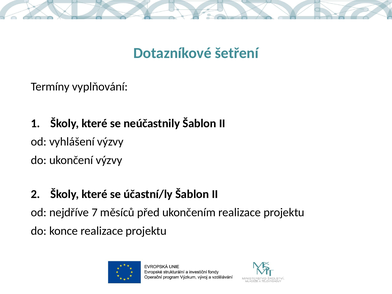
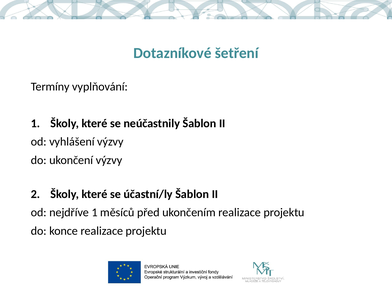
nejdříve 7: 7 -> 1 (95, 212)
